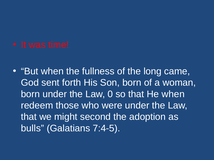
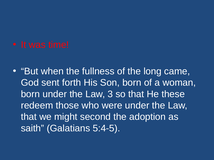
0: 0 -> 3 (110, 94)
He when: when -> these (173, 94)
bulls: bulls -> saith (32, 129)
7:4-5: 7:4-5 -> 5:4-5 (107, 129)
